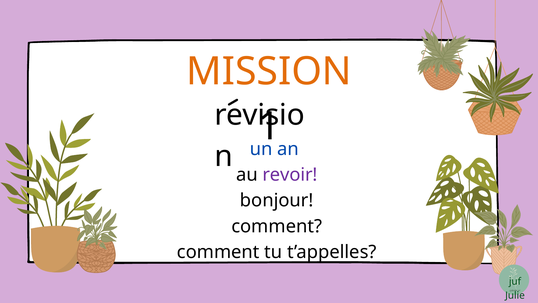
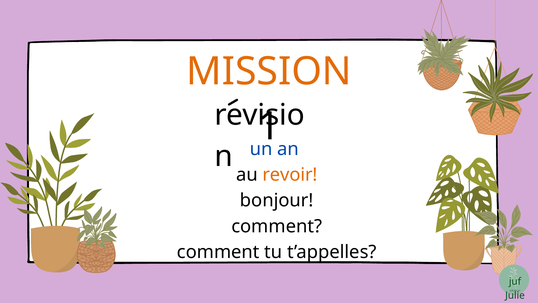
revoir colour: purple -> orange (290, 175)
